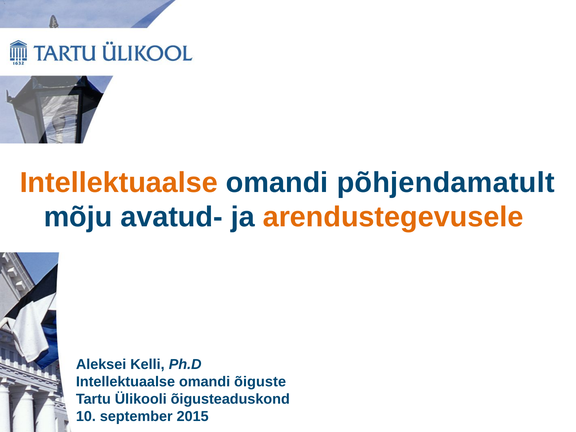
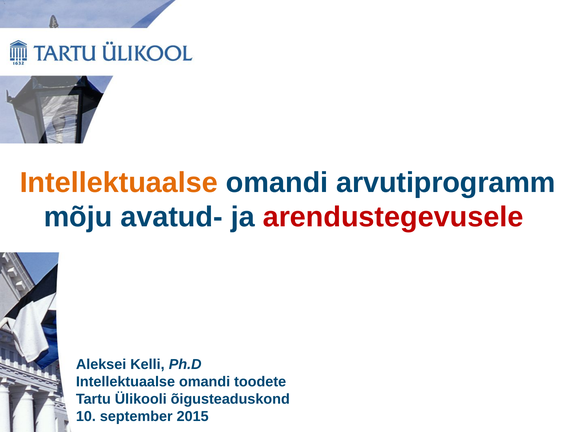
põhjendamatult: põhjendamatult -> arvutiprogramm (446, 183)
arendustegevusele colour: orange -> red (393, 217)
õiguste: õiguste -> toodete (260, 382)
